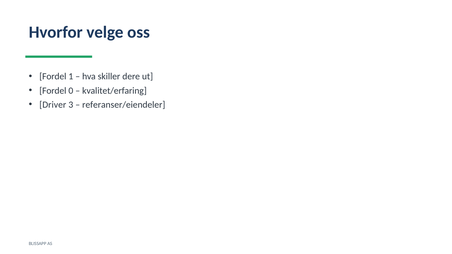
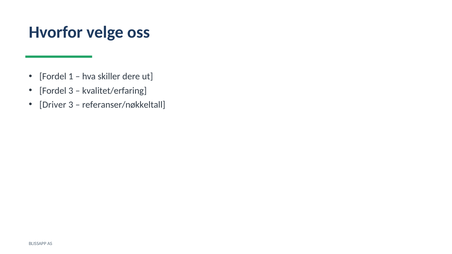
Fordel 0: 0 -> 3 (71, 91)
referanser/eiendeler: referanser/eiendeler -> referanser/nøkkeltall (124, 105)
